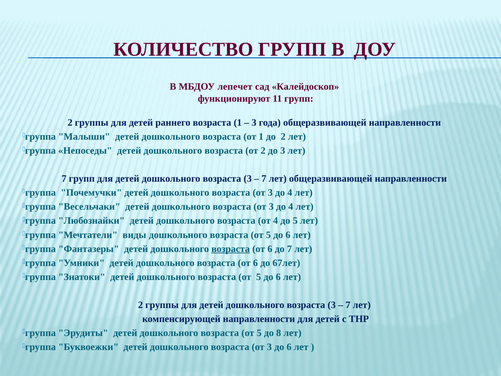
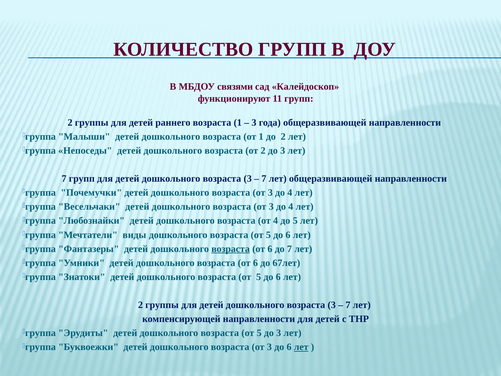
лепечет: лепечет -> связями (235, 87)
5 до 8: 8 -> 3 (279, 333)
лет underline: none -> present (301, 347)
